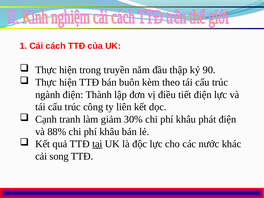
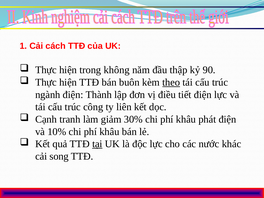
truyền: truyền -> không (117, 70)
theo underline: none -> present (171, 82)
88%: 88% -> 10% (57, 132)
